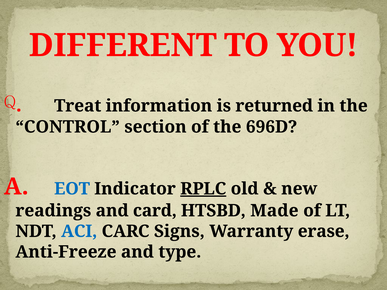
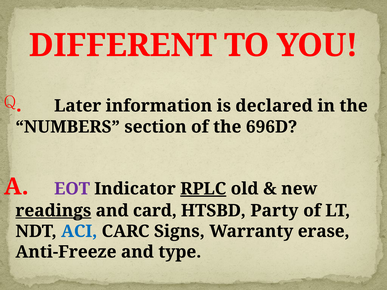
Treat: Treat -> Later (78, 106)
returned: returned -> declared (274, 106)
CONTROL: CONTROL -> NUMBERS (68, 127)
EOT colour: blue -> purple (72, 189)
readings underline: none -> present (53, 211)
Made: Made -> Party (274, 211)
